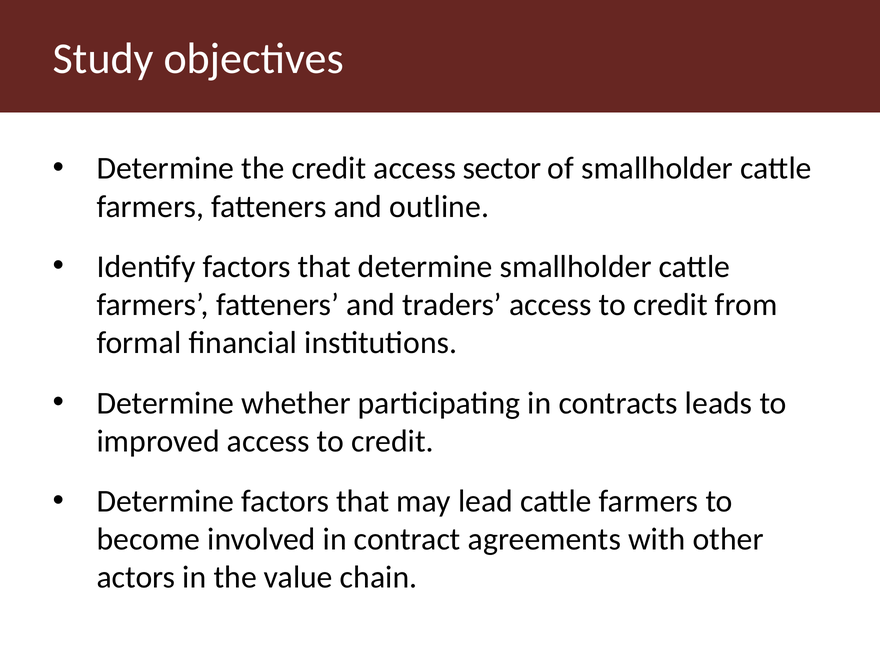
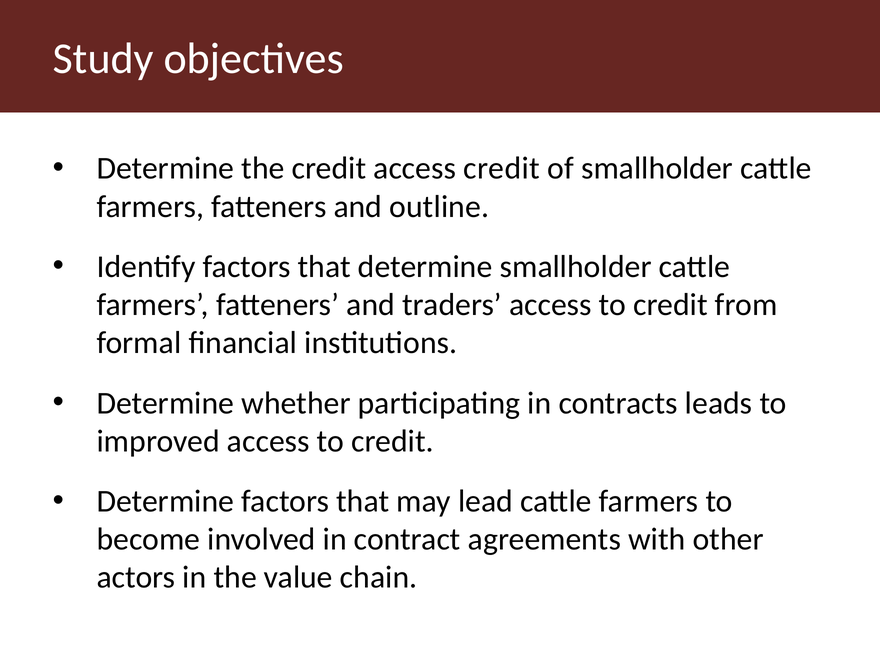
access sector: sector -> credit (502, 168)
